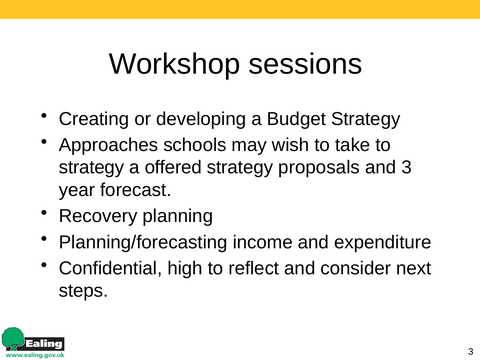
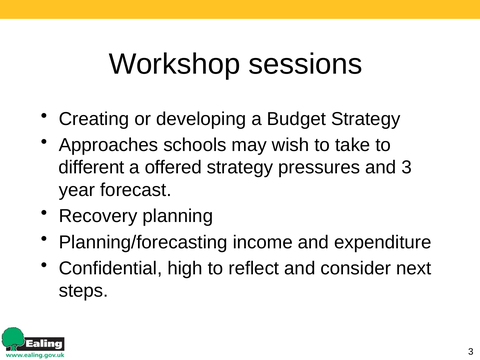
strategy: strategy -> different (92, 167)
proposals: proposals -> pressures (319, 167)
